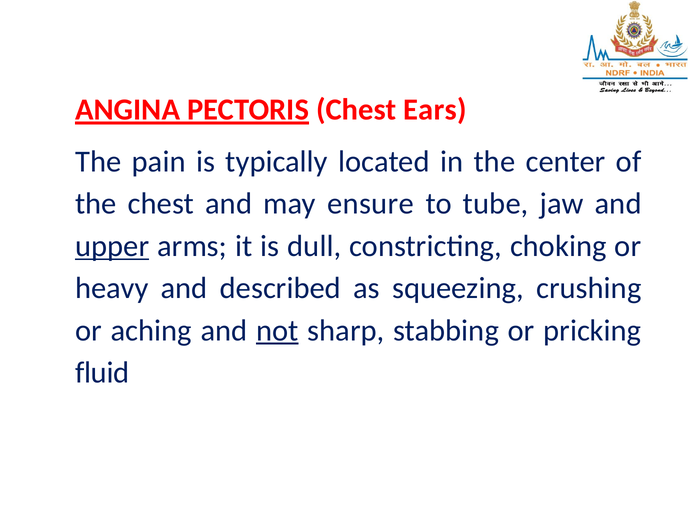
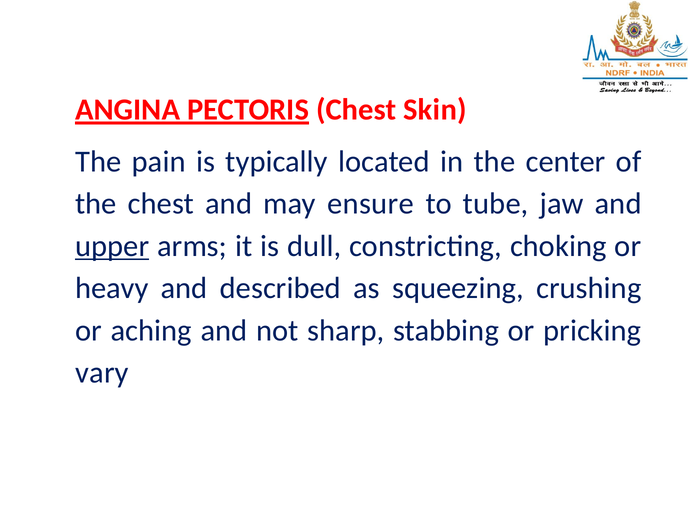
Ears: Ears -> Skin (435, 110)
not underline: present -> none (277, 330)
fluid: fluid -> vary (102, 373)
